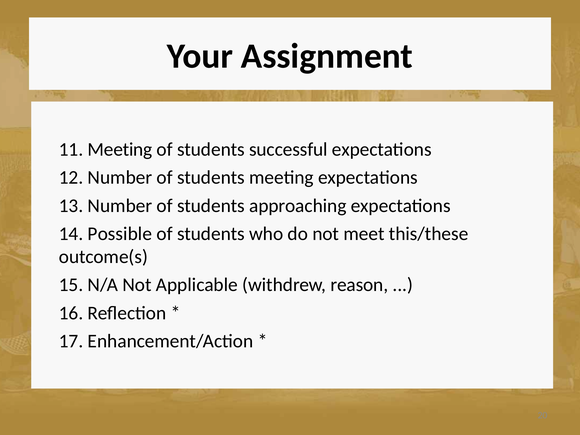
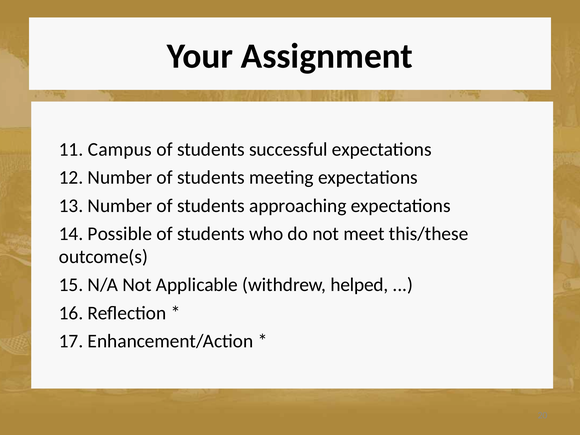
11 Meeting: Meeting -> Campus (120, 150)
reason: reason -> helped (359, 285)
